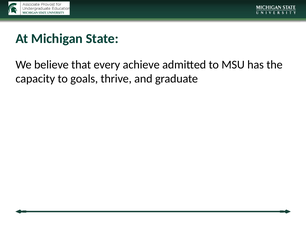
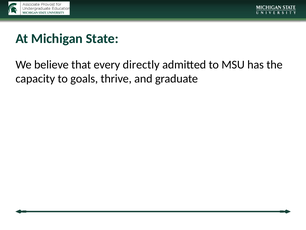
achieve: achieve -> directly (141, 64)
